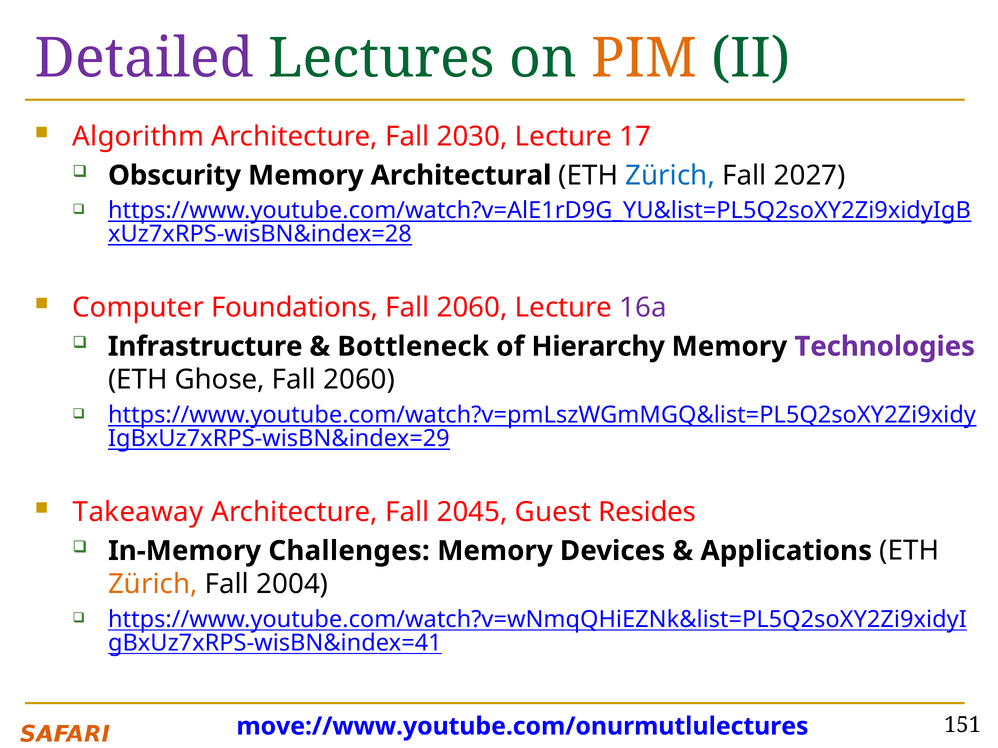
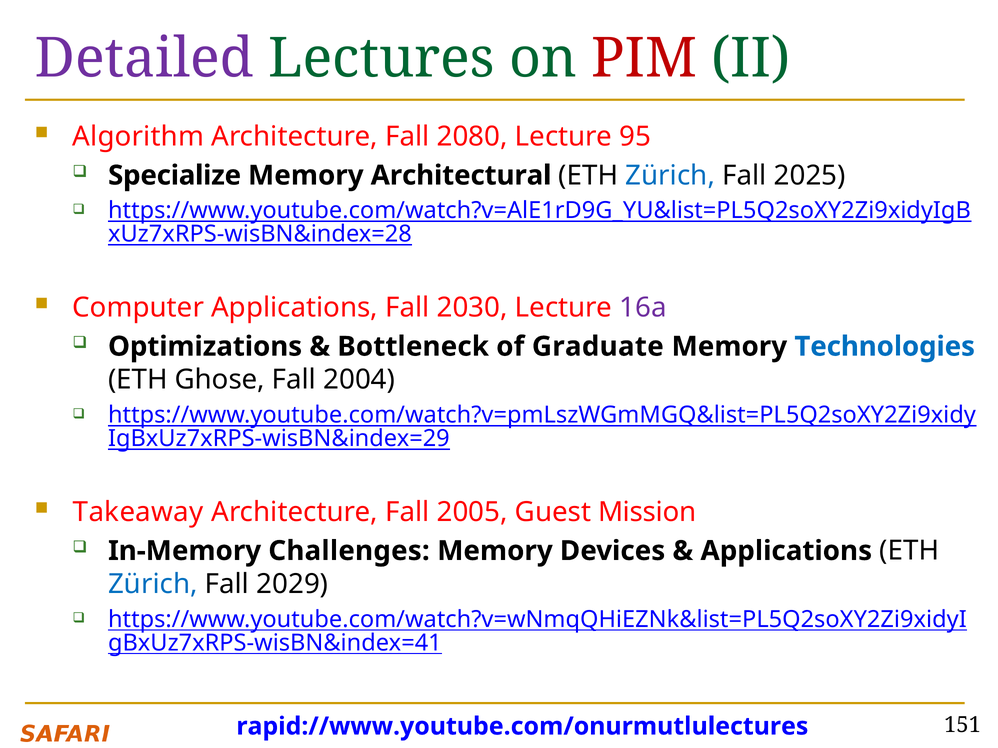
PIM colour: orange -> red (644, 59)
2030: 2030 -> 2080 (472, 137)
17: 17 -> 95 (635, 137)
Obscurity: Obscurity -> Specialize (175, 176)
2027: 2027 -> 2025 (810, 176)
Computer Foundations: Foundations -> Applications (295, 308)
2060: 2060 -> 2030 (472, 308)
Infrastructure: Infrastructure -> Optimizations (205, 347)
Hierarchy: Hierarchy -> Graduate (598, 347)
Technologies colour: purple -> blue (885, 347)
2060: 2060 -> 2004 (359, 380)
2045: 2045 -> 2005 (472, 512)
Resides: Resides -> Mission (647, 512)
Zürich colour: orange -> blue (153, 584)
2004: 2004 -> 2029 (292, 584)
move://www.youtube.com/onurmutlulectures: move://www.youtube.com/onurmutlulectures -> rapid://www.youtube.com/onurmutlulectures (522, 727)
